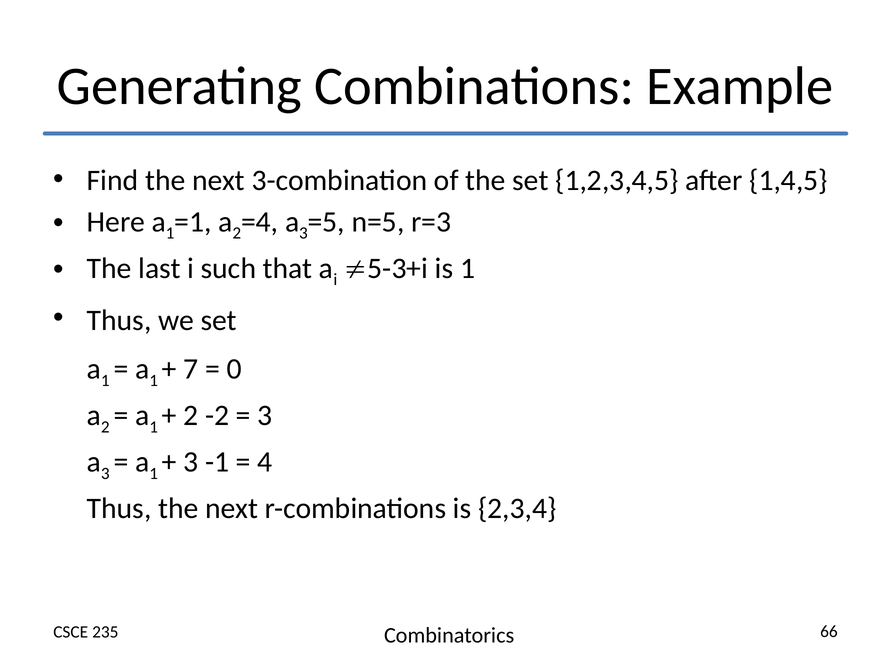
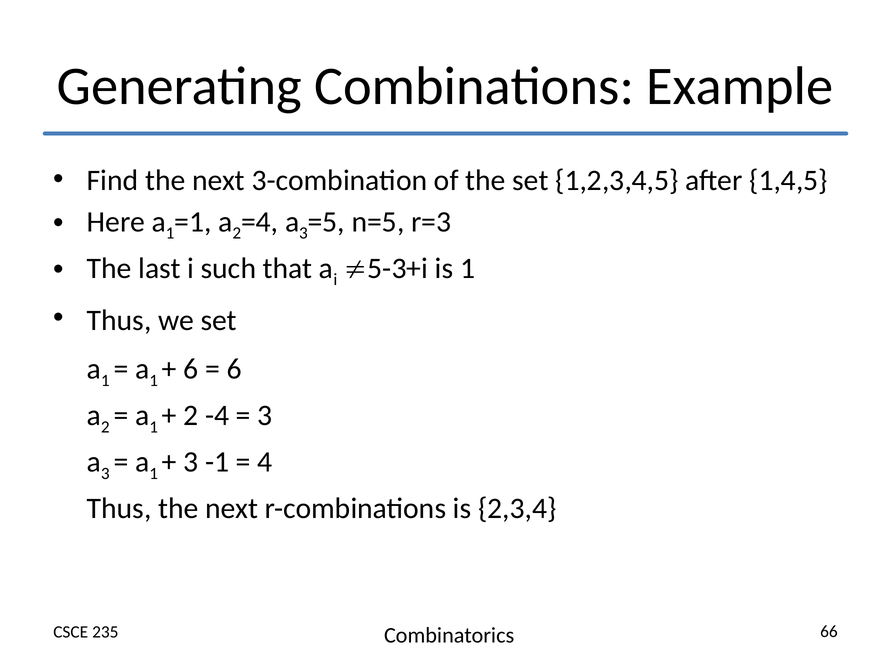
7: 7 -> 6 (191, 369)
0: 0 -> 6 (234, 369)
-2: -2 -> -4 (217, 416)
